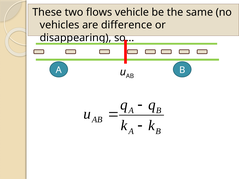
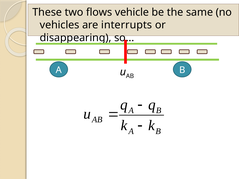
difference: difference -> interrupts (127, 25)
